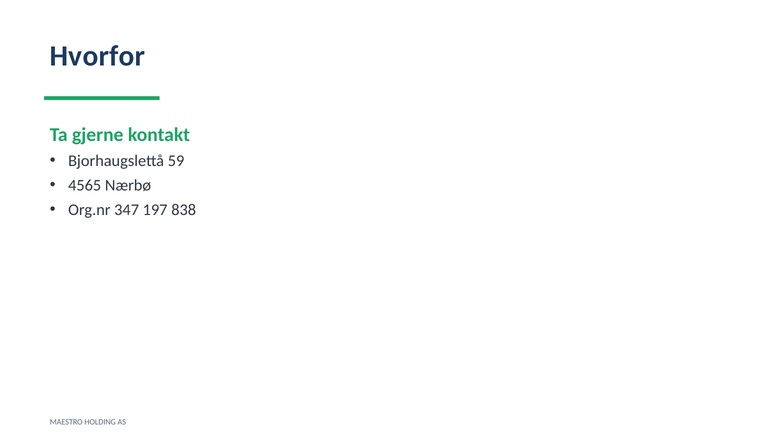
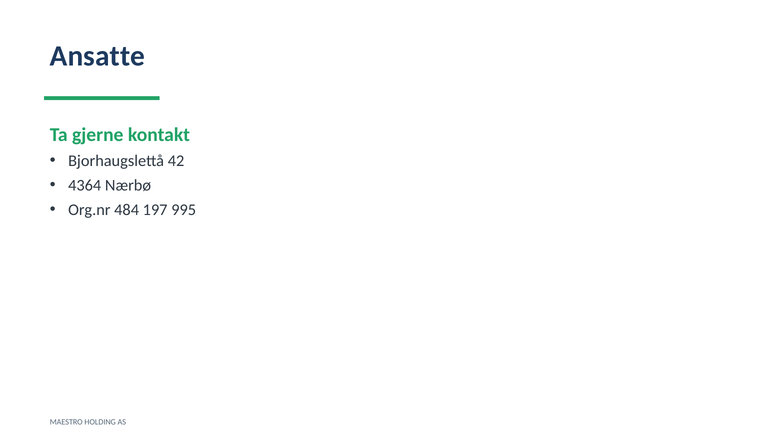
Hvorfor: Hvorfor -> Ansatte (97, 56)
59: 59 -> 42 (176, 161)
4565: 4565 -> 4364 (85, 185)
347: 347 -> 484 (127, 210)
838: 838 -> 995 (184, 210)
